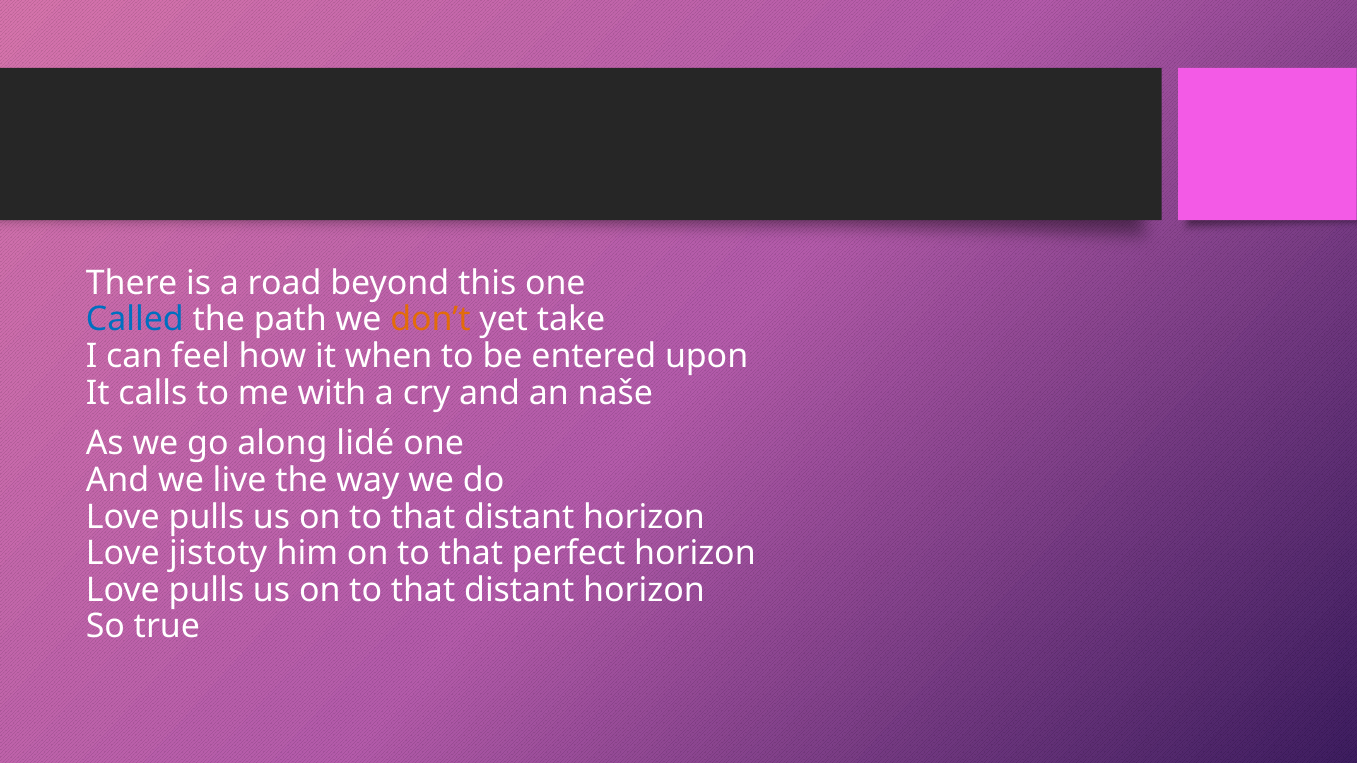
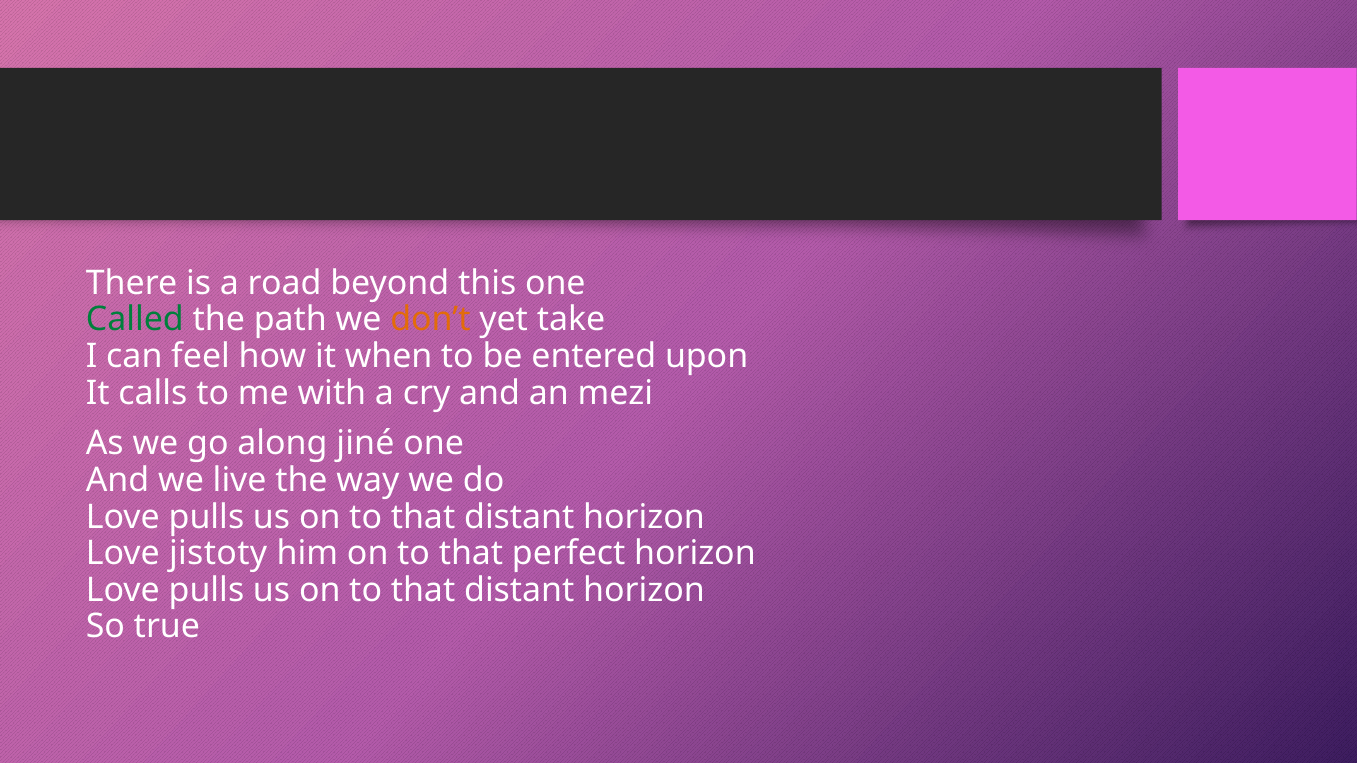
Called colour: blue -> green (135, 320)
naše: naše -> mezi (615, 393)
lidé: lidé -> jiné (365, 444)
